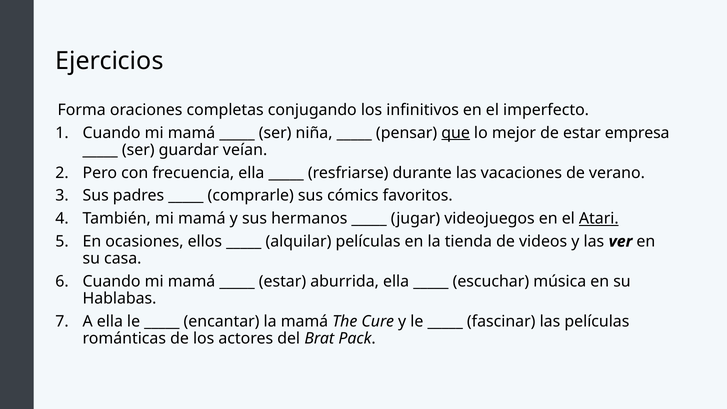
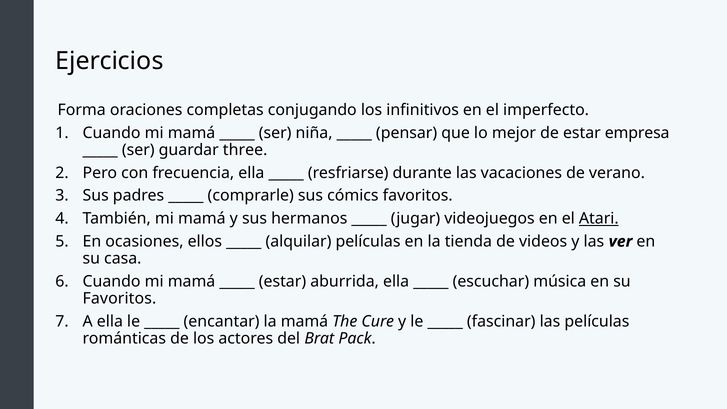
que underline: present -> none (456, 133)
veían: veían -> three (245, 150)
Hablabas: Hablabas -> Favoritos (119, 299)
